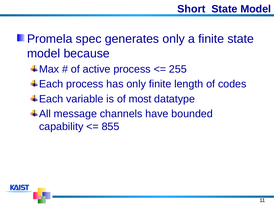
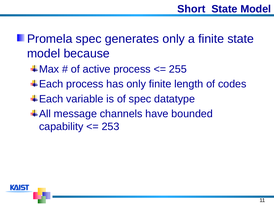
of most: most -> spec (140, 99)
855: 855 -> 253 (111, 127)
